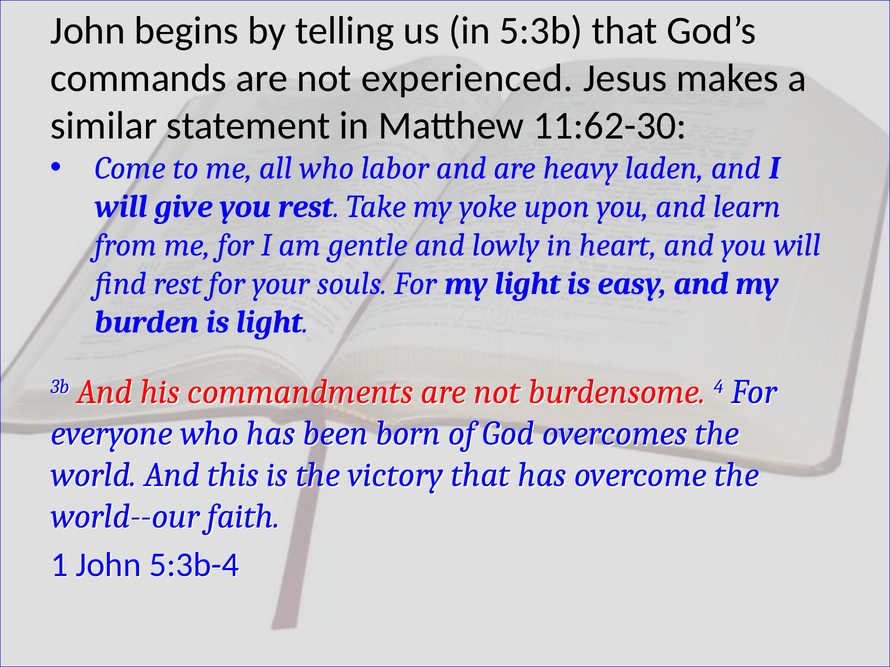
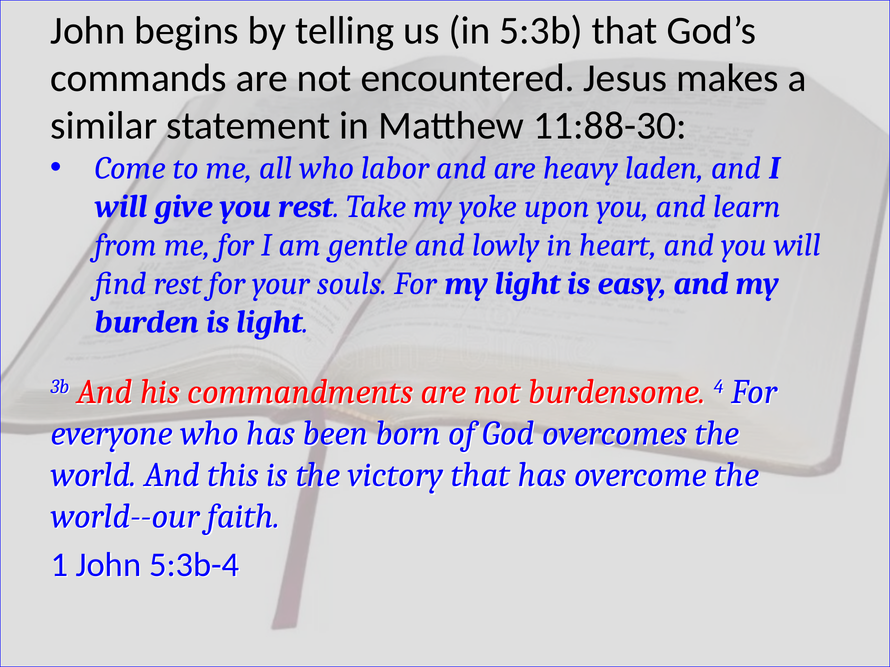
experienced: experienced -> encountered (468, 78)
11:62-30: 11:62-30 -> 11:88-30 (610, 126)
